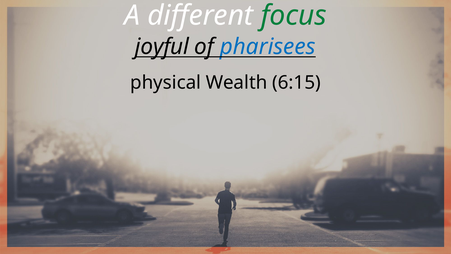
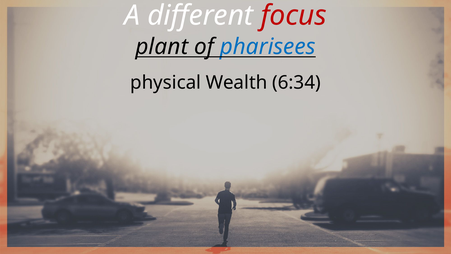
focus colour: green -> red (294, 16)
joyful: joyful -> plant (162, 47)
6:15: 6:15 -> 6:34 (297, 82)
